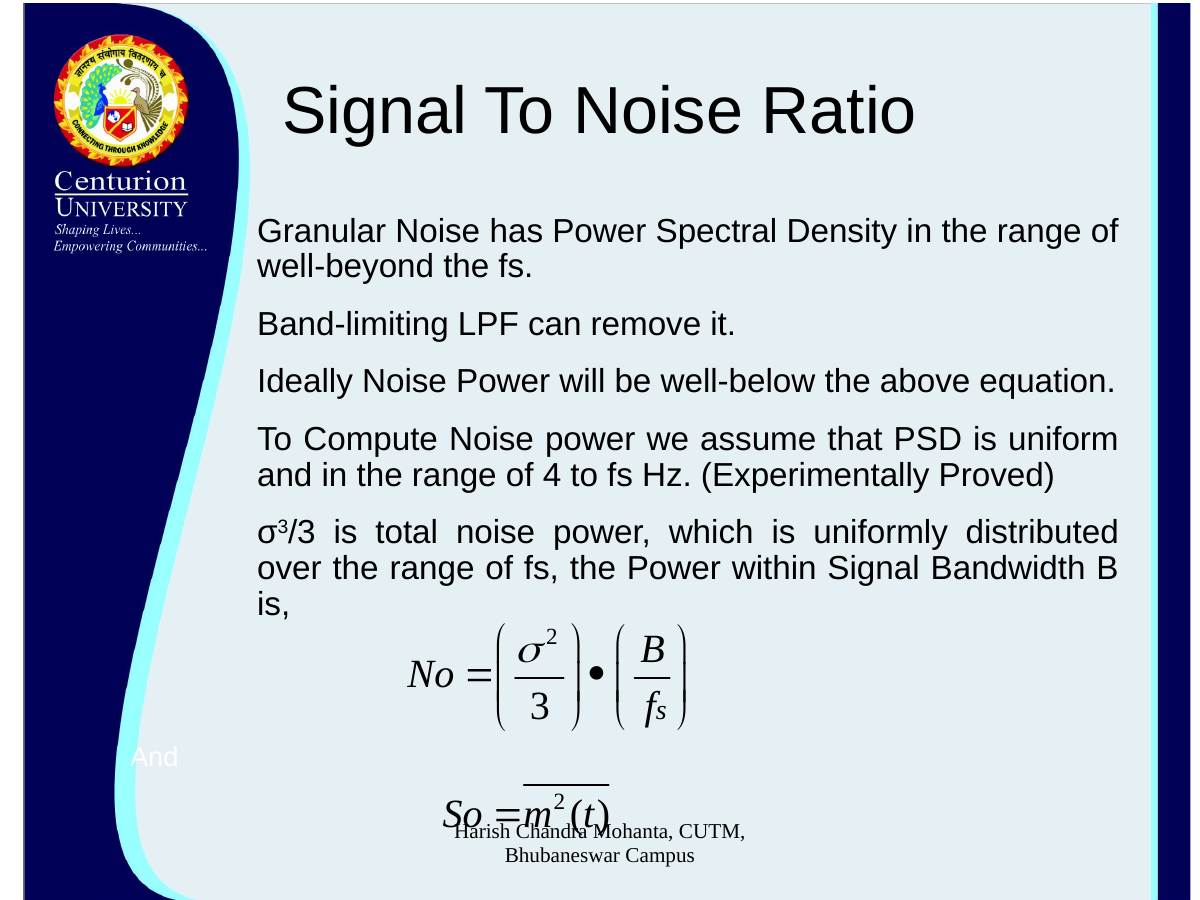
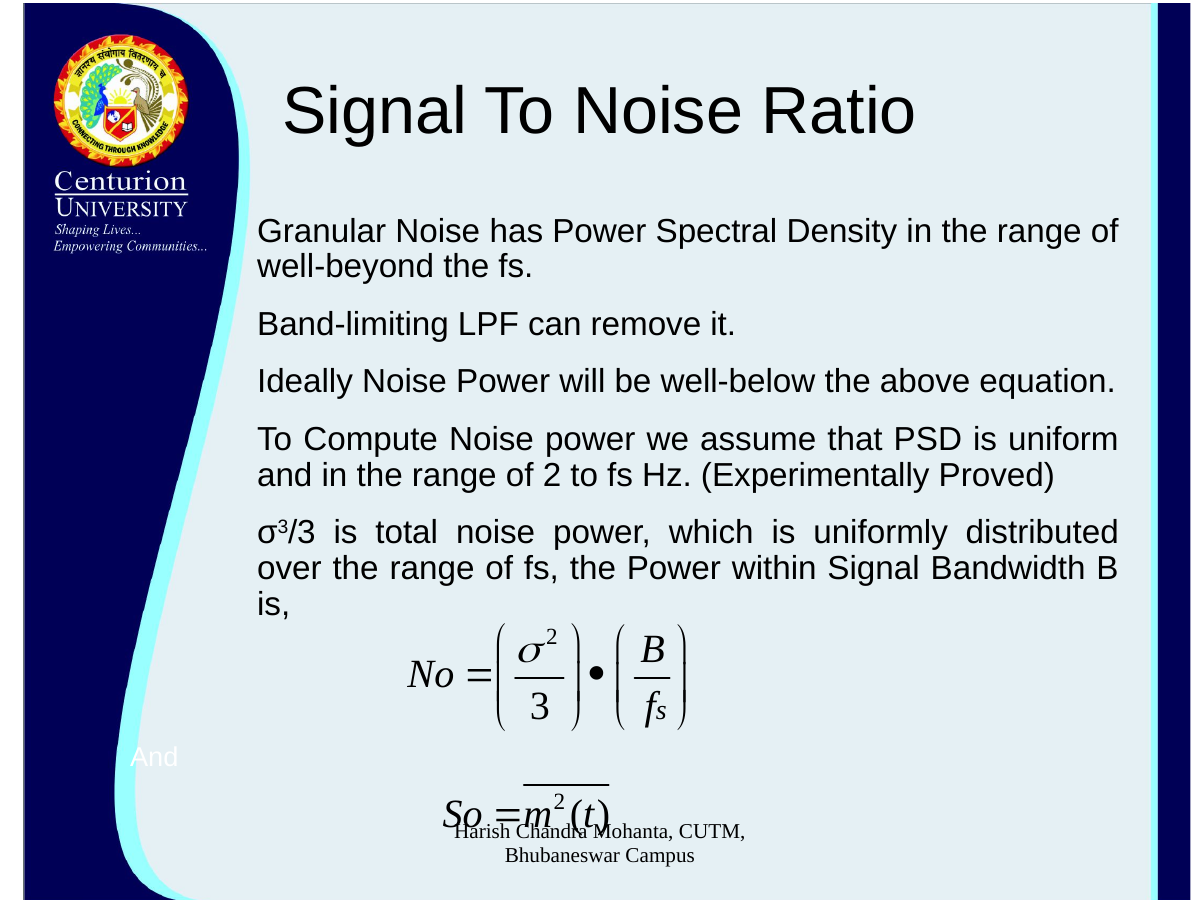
of 4: 4 -> 2 (552, 475)
